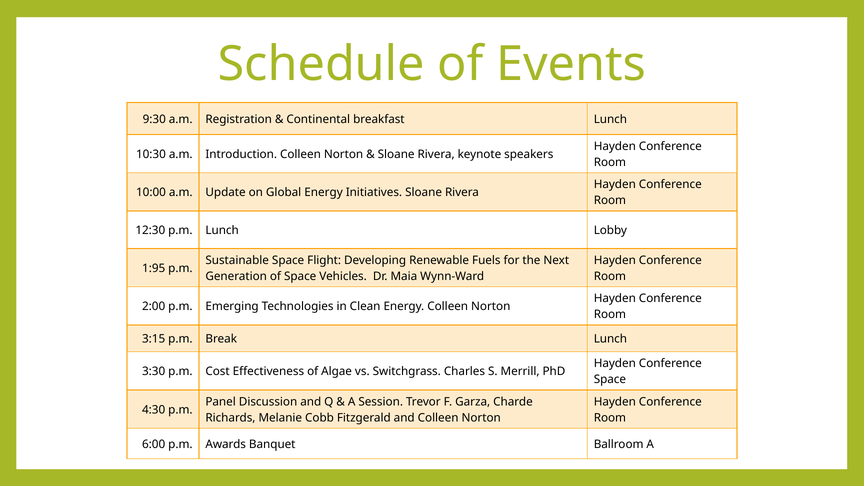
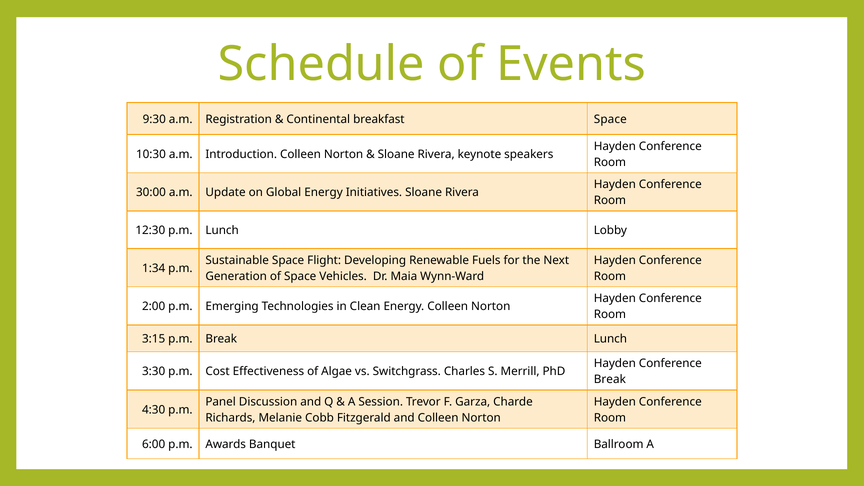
breakfast Lunch: Lunch -> Space (610, 119)
10:00: 10:00 -> 30:00 (151, 193)
1:95: 1:95 -> 1:34 (154, 268)
Space: Space -> Break (610, 379)
